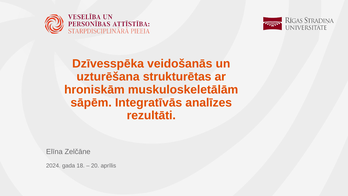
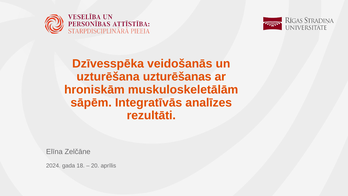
strukturētas: strukturētas -> uzturēšanas (177, 77)
